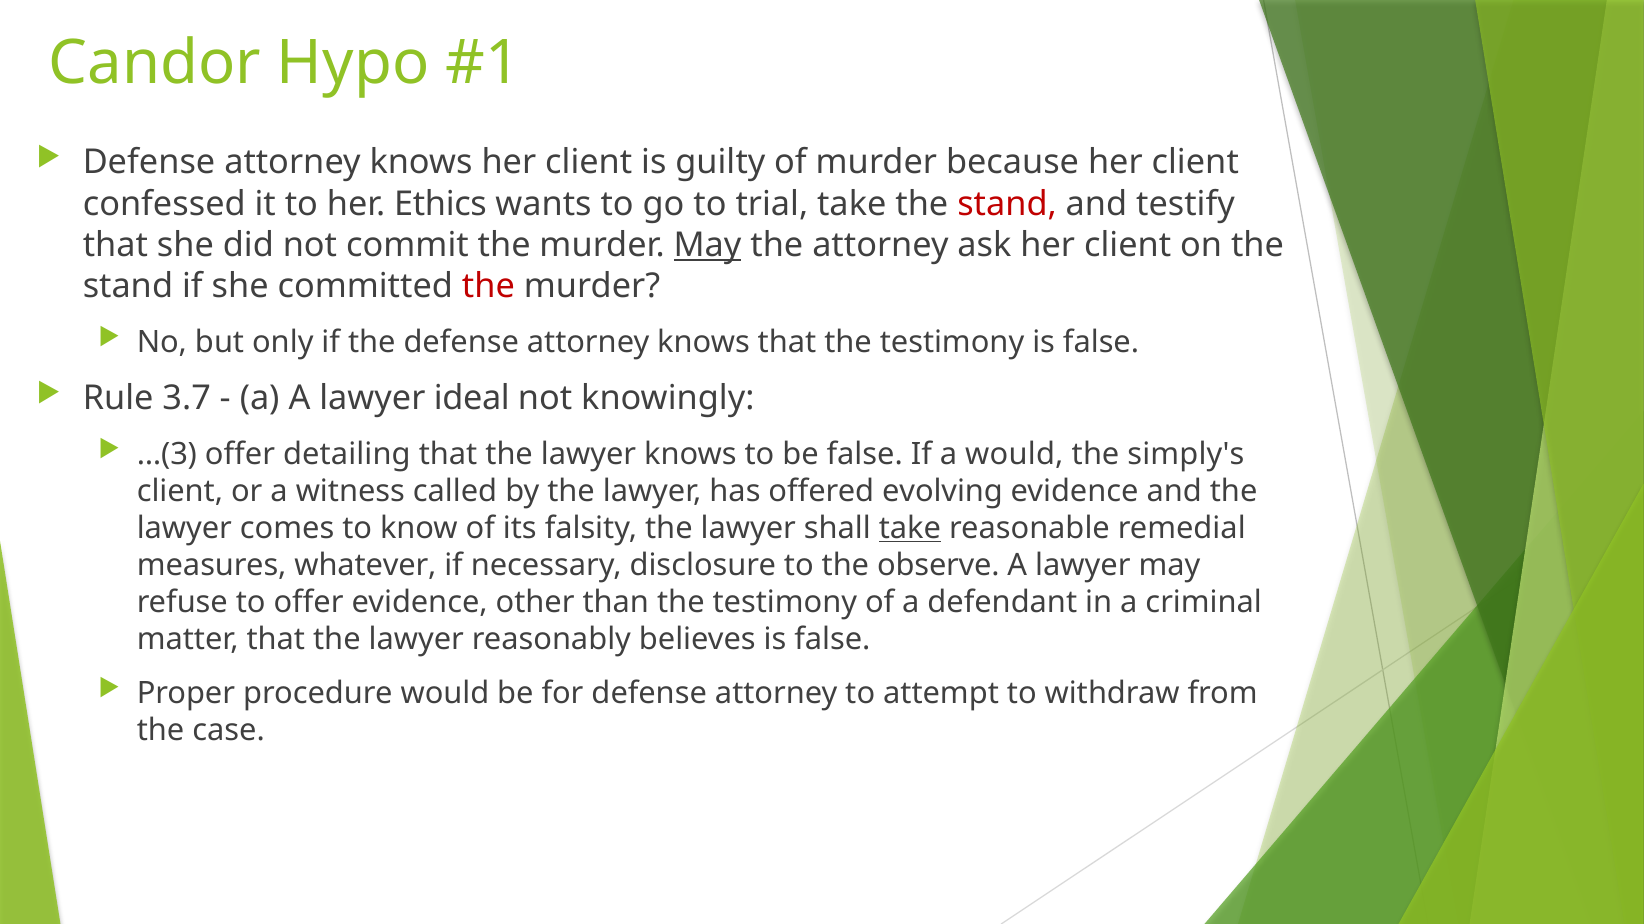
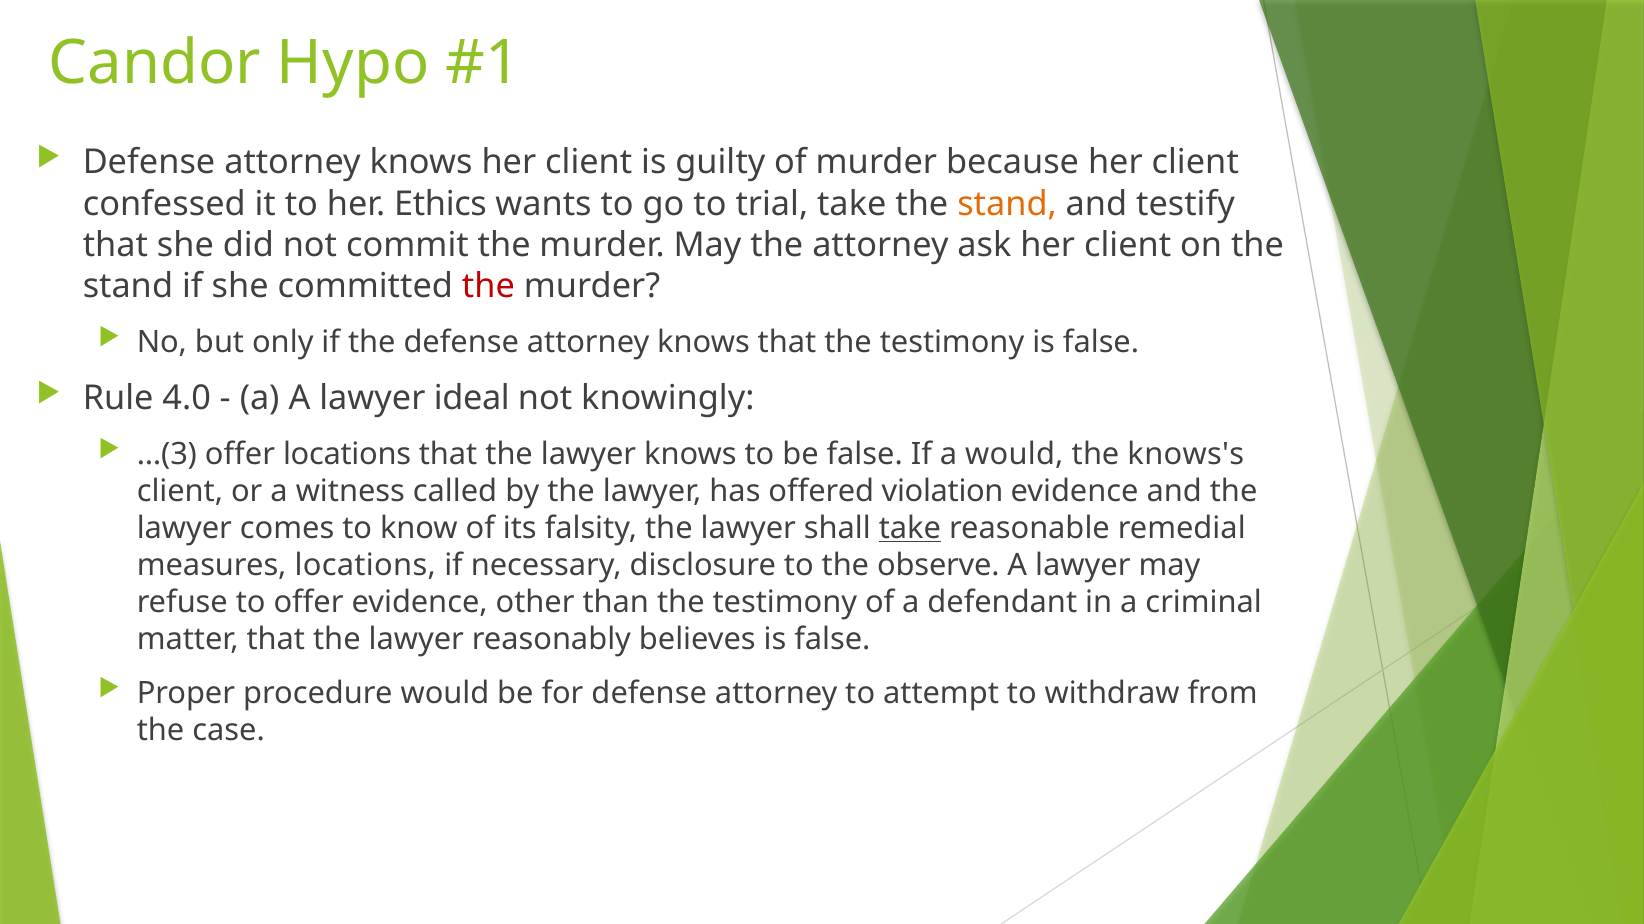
stand colour: red -> orange (1007, 204)
May underline: present -> none (708, 245)
3.7: 3.7 -> 4.0 (187, 399)
offer detailing: detailing -> locations (347, 455)
simply's: simply's -> knows's (1186, 455)
evolving: evolving -> violation (943, 492)
measures whatever: whatever -> locations (365, 566)
